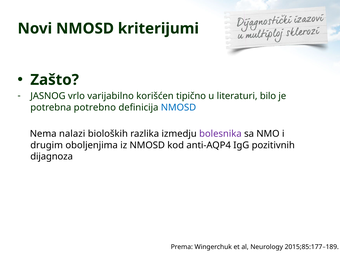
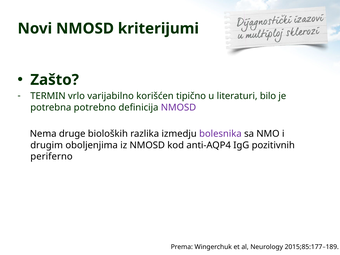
JASNOG: JASNOG -> TERMIN (48, 96)
NMOSD colour: blue -> purple (178, 107)
nalazi: nalazi -> druge (72, 134)
dijagnoza: dijagnoza -> periferno (52, 157)
